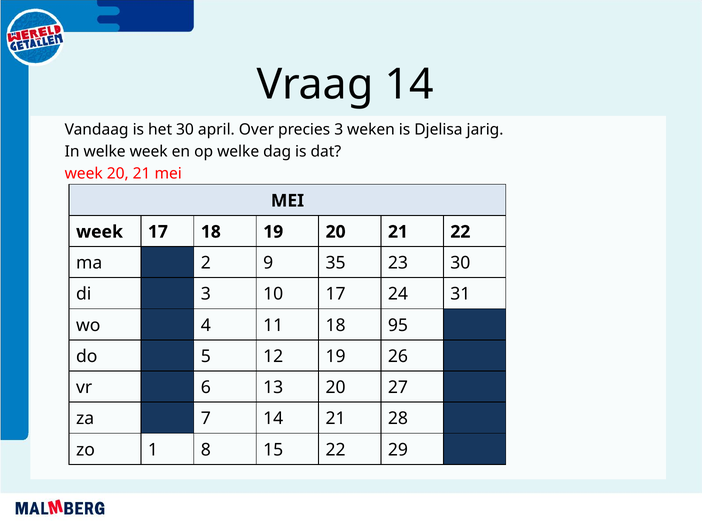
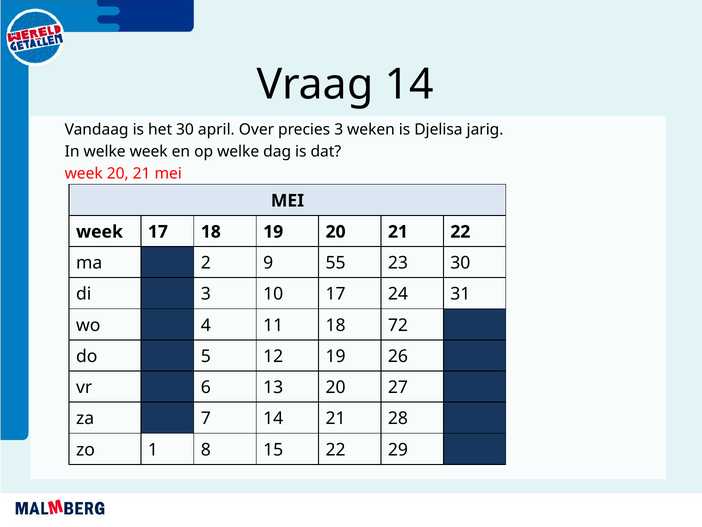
35: 35 -> 55 (336, 263)
95: 95 -> 72 (398, 325)
